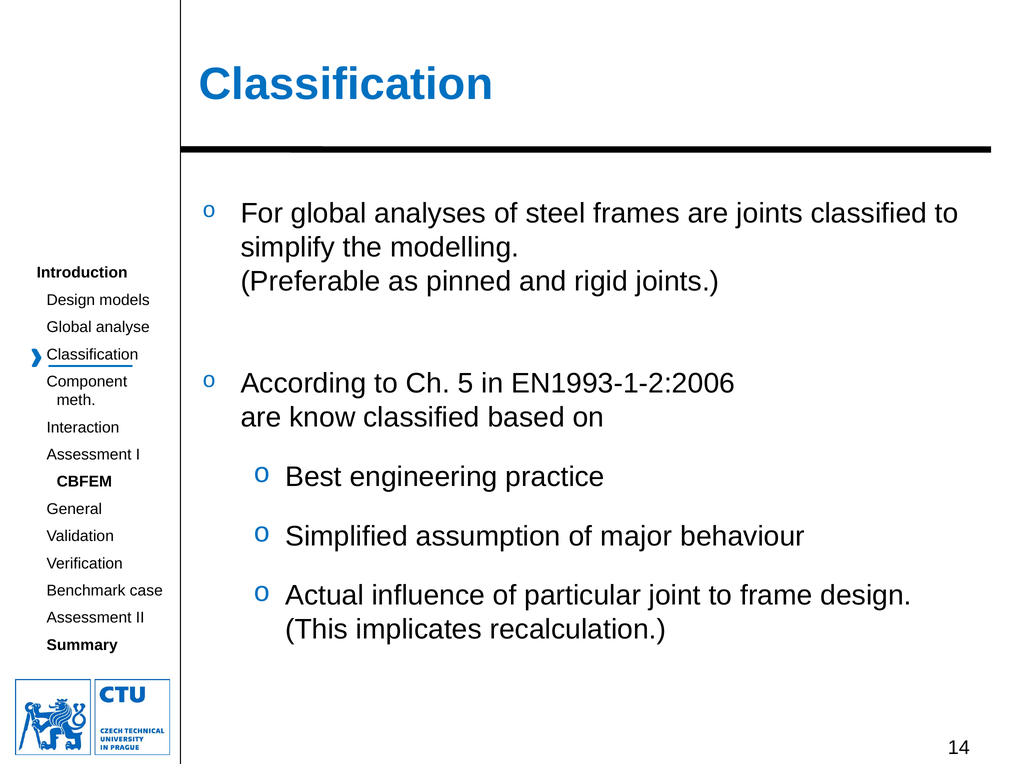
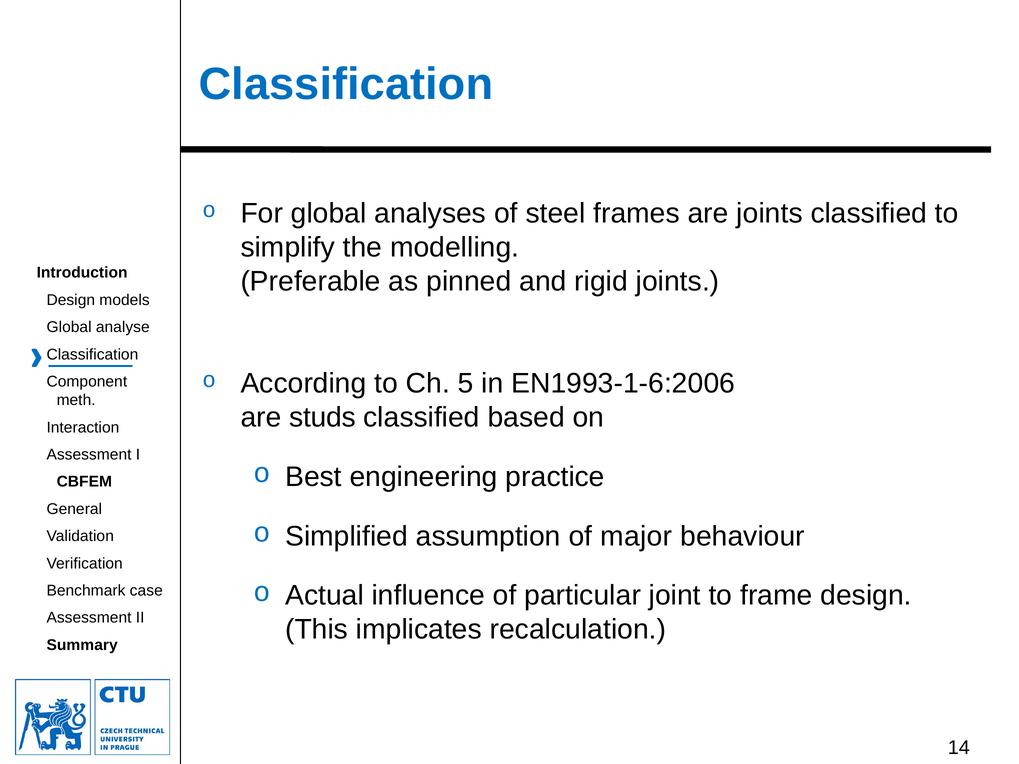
EN1993-1-2:2006: EN1993-1-2:2006 -> EN1993-1-6:2006 (623, 383)
know: know -> studs (323, 417)
